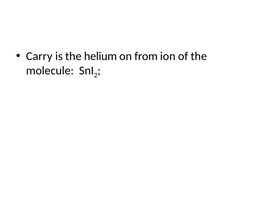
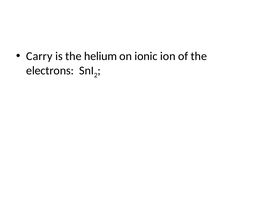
from: from -> ionic (146, 56)
molecule: molecule -> electrons (50, 71)
